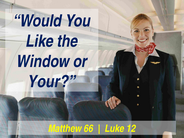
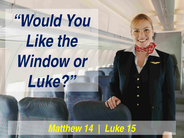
Your: Your -> Luke (52, 82)
66: 66 -> 14 (88, 129)
12: 12 -> 15 (131, 129)
